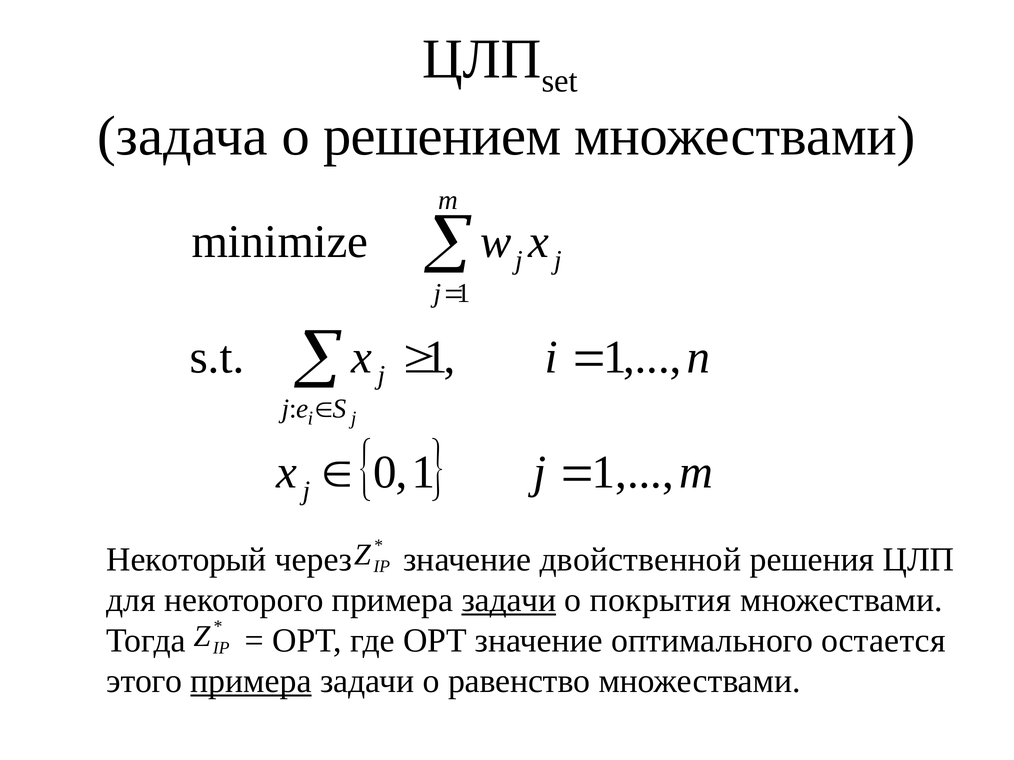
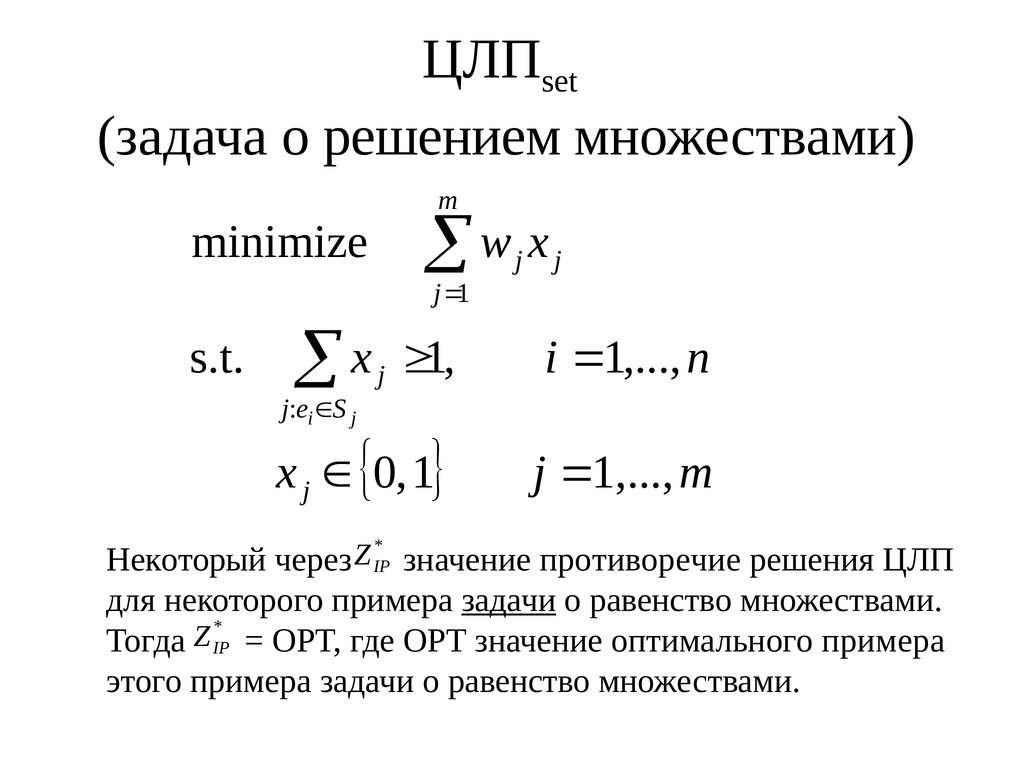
двойственной: двойственной -> противоречие (640, 560)
покрытия: покрытия -> равенство (661, 601)
оптимального остается: остается -> примера (883, 641)
примера underline: present -> none (251, 682)
